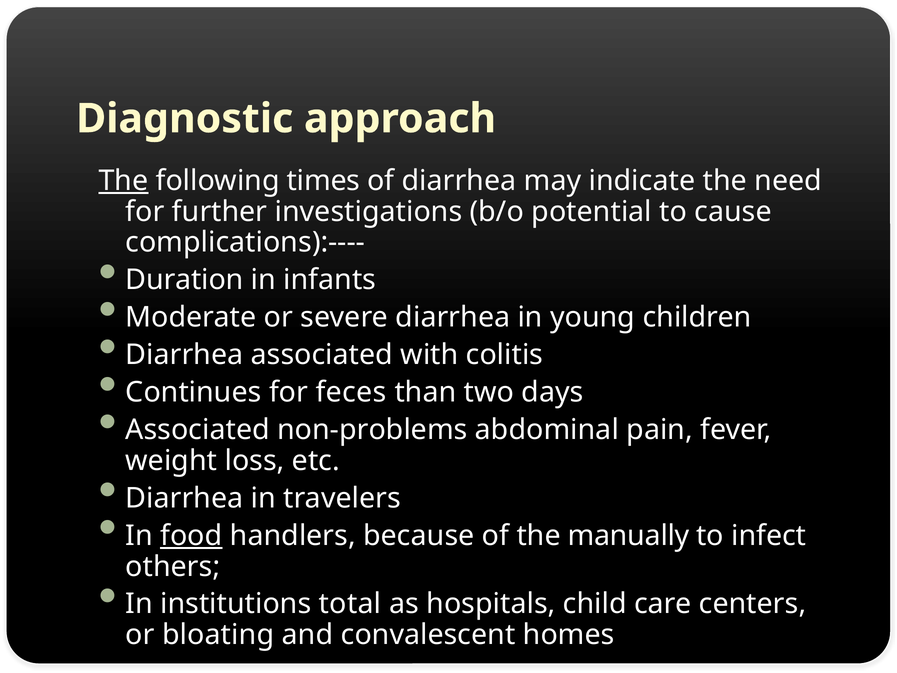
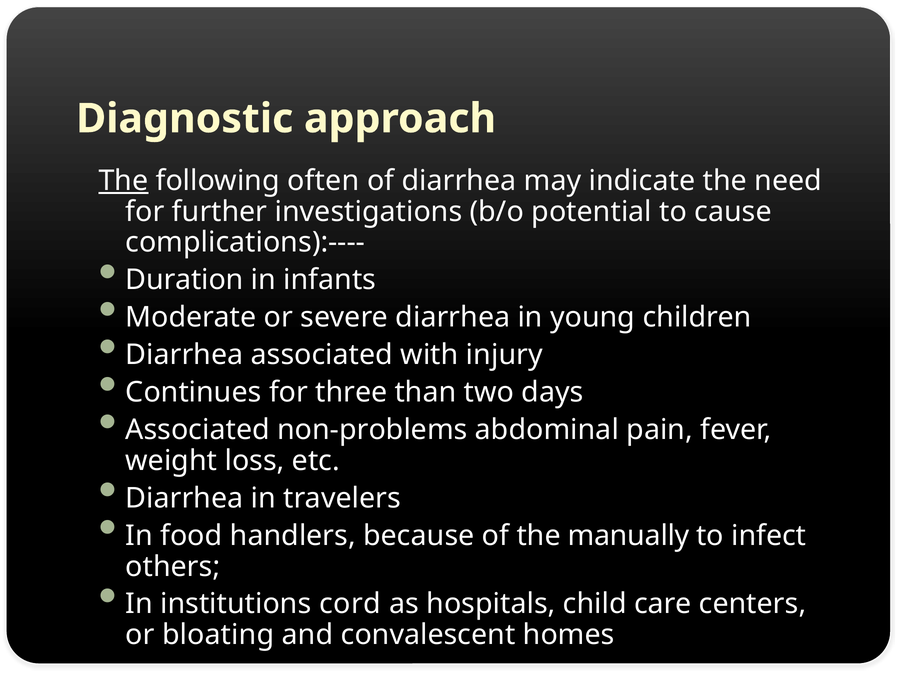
times: times -> often (323, 181)
colitis: colitis -> injury (504, 355)
feces: feces -> three (351, 392)
food underline: present -> none (191, 535)
total: total -> cord (350, 604)
